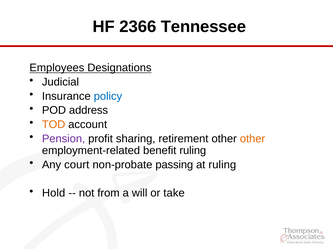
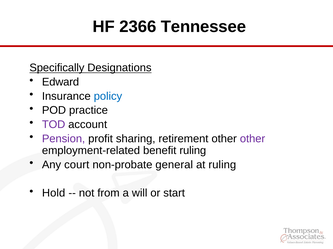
Employees: Employees -> Specifically (57, 68)
Judicial: Judicial -> Edward (61, 82)
address: address -> practice (88, 111)
TOD colour: orange -> purple (54, 125)
other colour: orange -> purple (253, 139)
passing: passing -> general (174, 165)
take: take -> start (174, 194)
